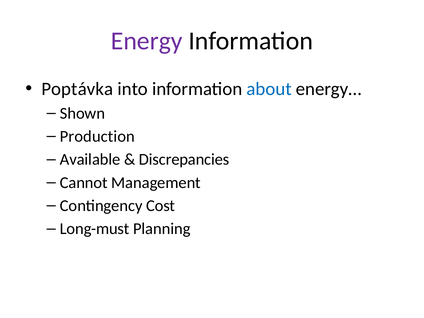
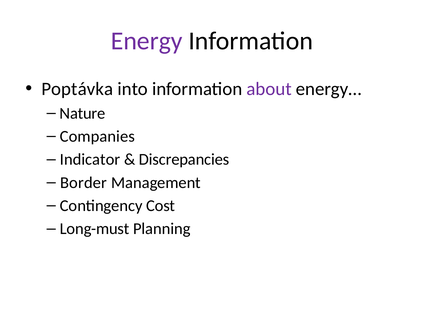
about colour: blue -> purple (269, 89)
Shown: Shown -> Nature (83, 113)
Production: Production -> Companies (97, 136)
Available: Available -> Indicator (90, 159)
Cannot: Cannot -> Border (84, 183)
